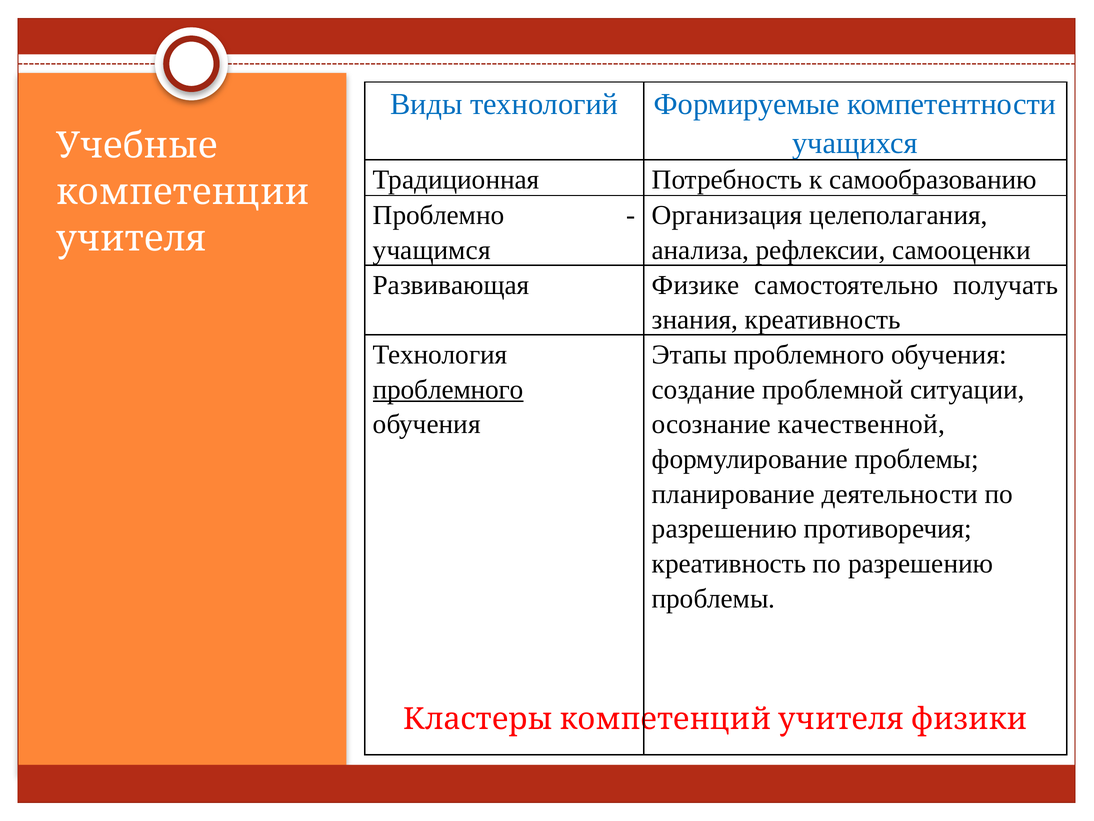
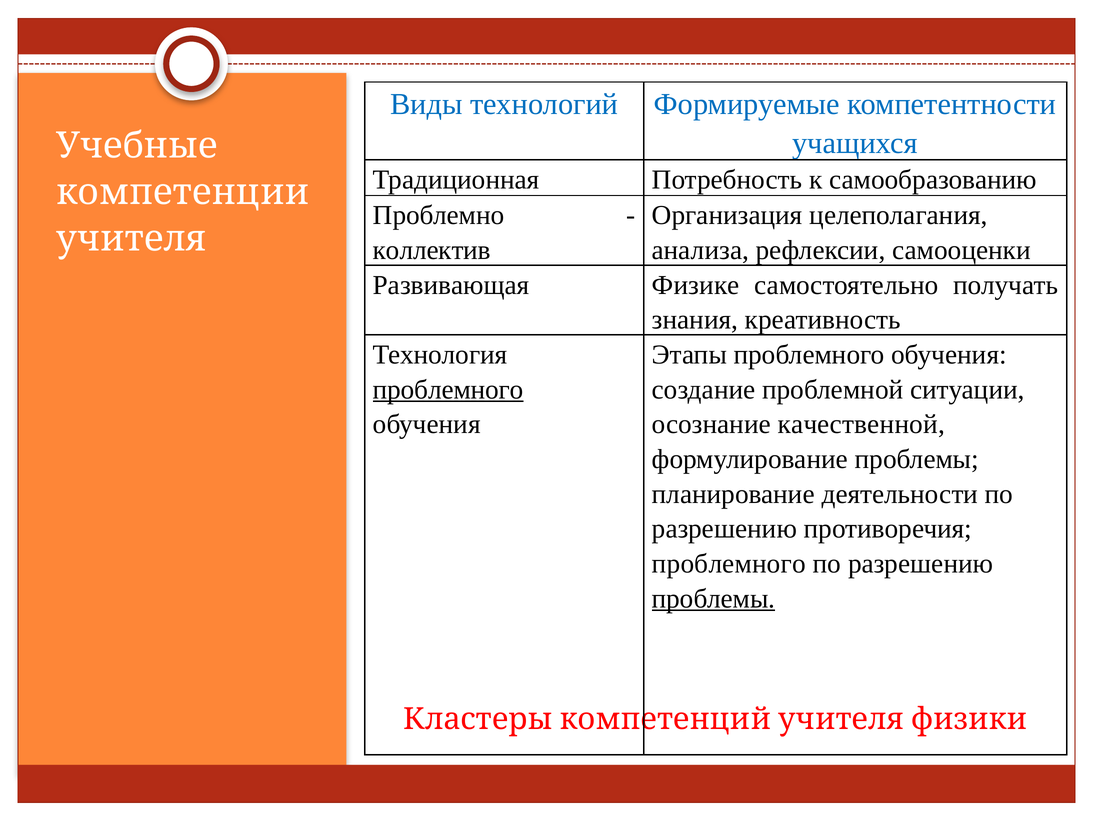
учащимся: учащимся -> коллектив (432, 250)
креативность: креативность -> проблемного (729, 563)
проблемы underline: none -> present (714, 598)
